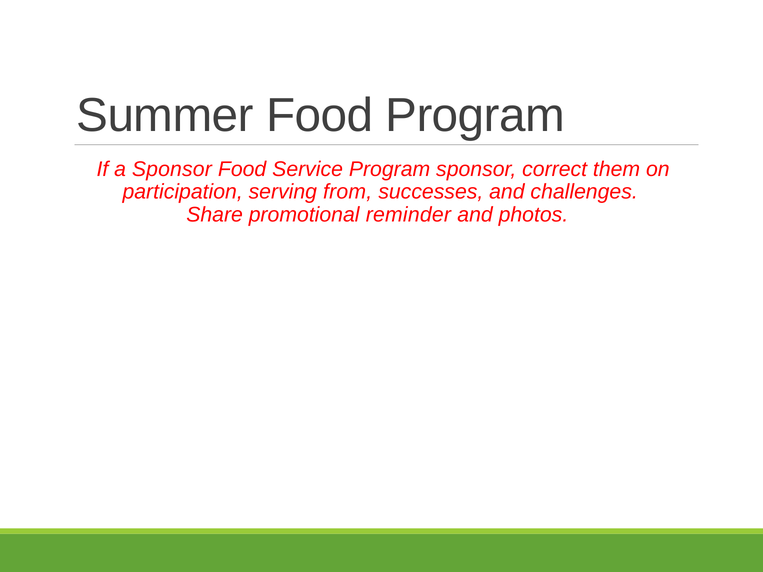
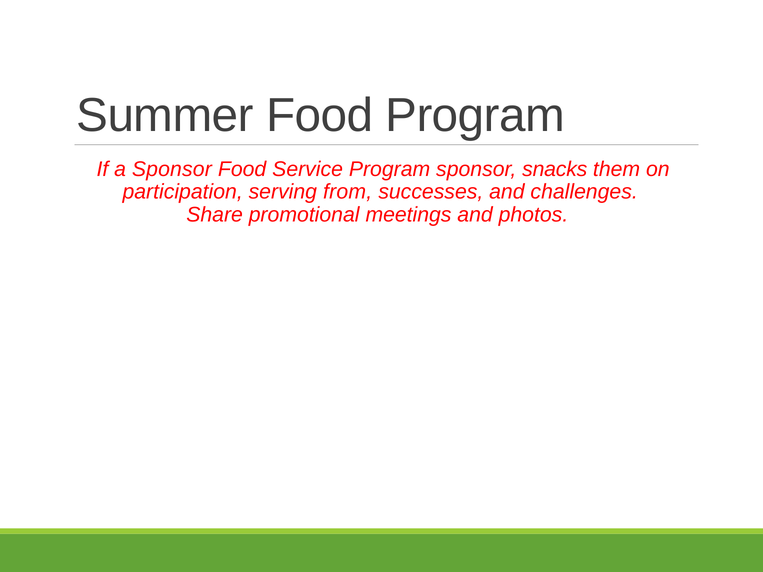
correct: correct -> snacks (555, 169)
reminder: reminder -> meetings (408, 215)
